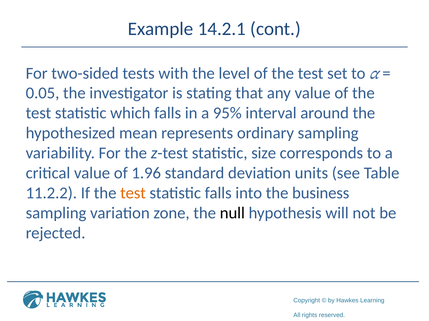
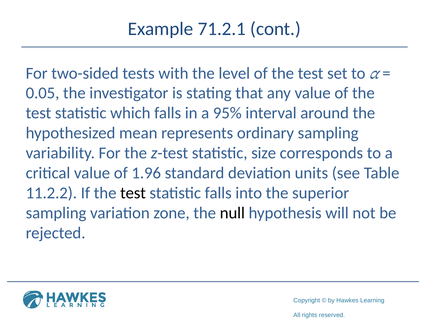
14.2.1: 14.2.1 -> 71.2.1 (222, 29)
test colour: orange -> black (133, 194)
business: business -> superior (321, 194)
